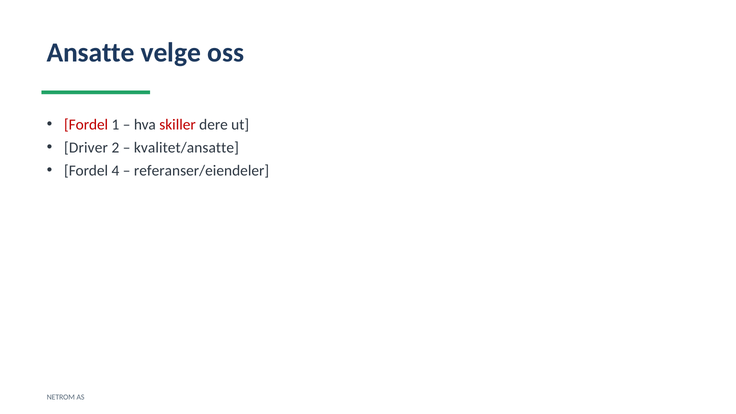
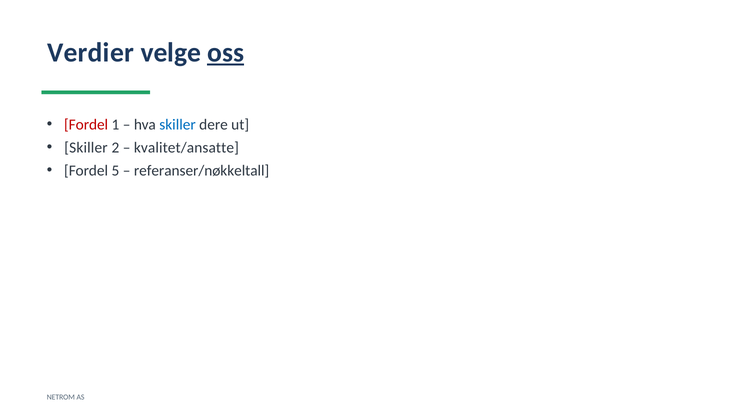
Ansatte: Ansatte -> Verdier (91, 53)
oss underline: none -> present (226, 53)
skiller colour: red -> blue (178, 125)
Driver: Driver -> Skiller (86, 148)
4: 4 -> 5 (115, 171)
referanser/eiendeler: referanser/eiendeler -> referanser/nøkkeltall (202, 171)
